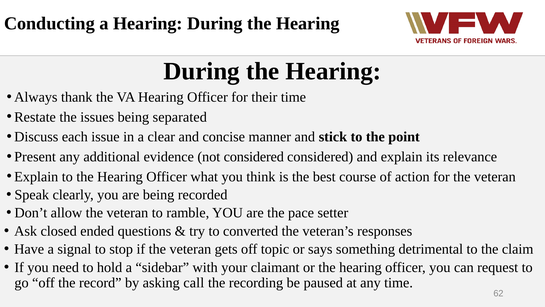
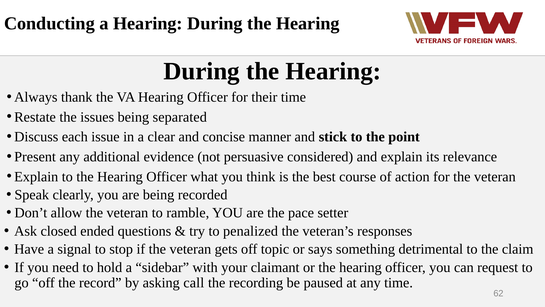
not considered: considered -> persuasive (254, 157)
converted: converted -> penalized (251, 231)
